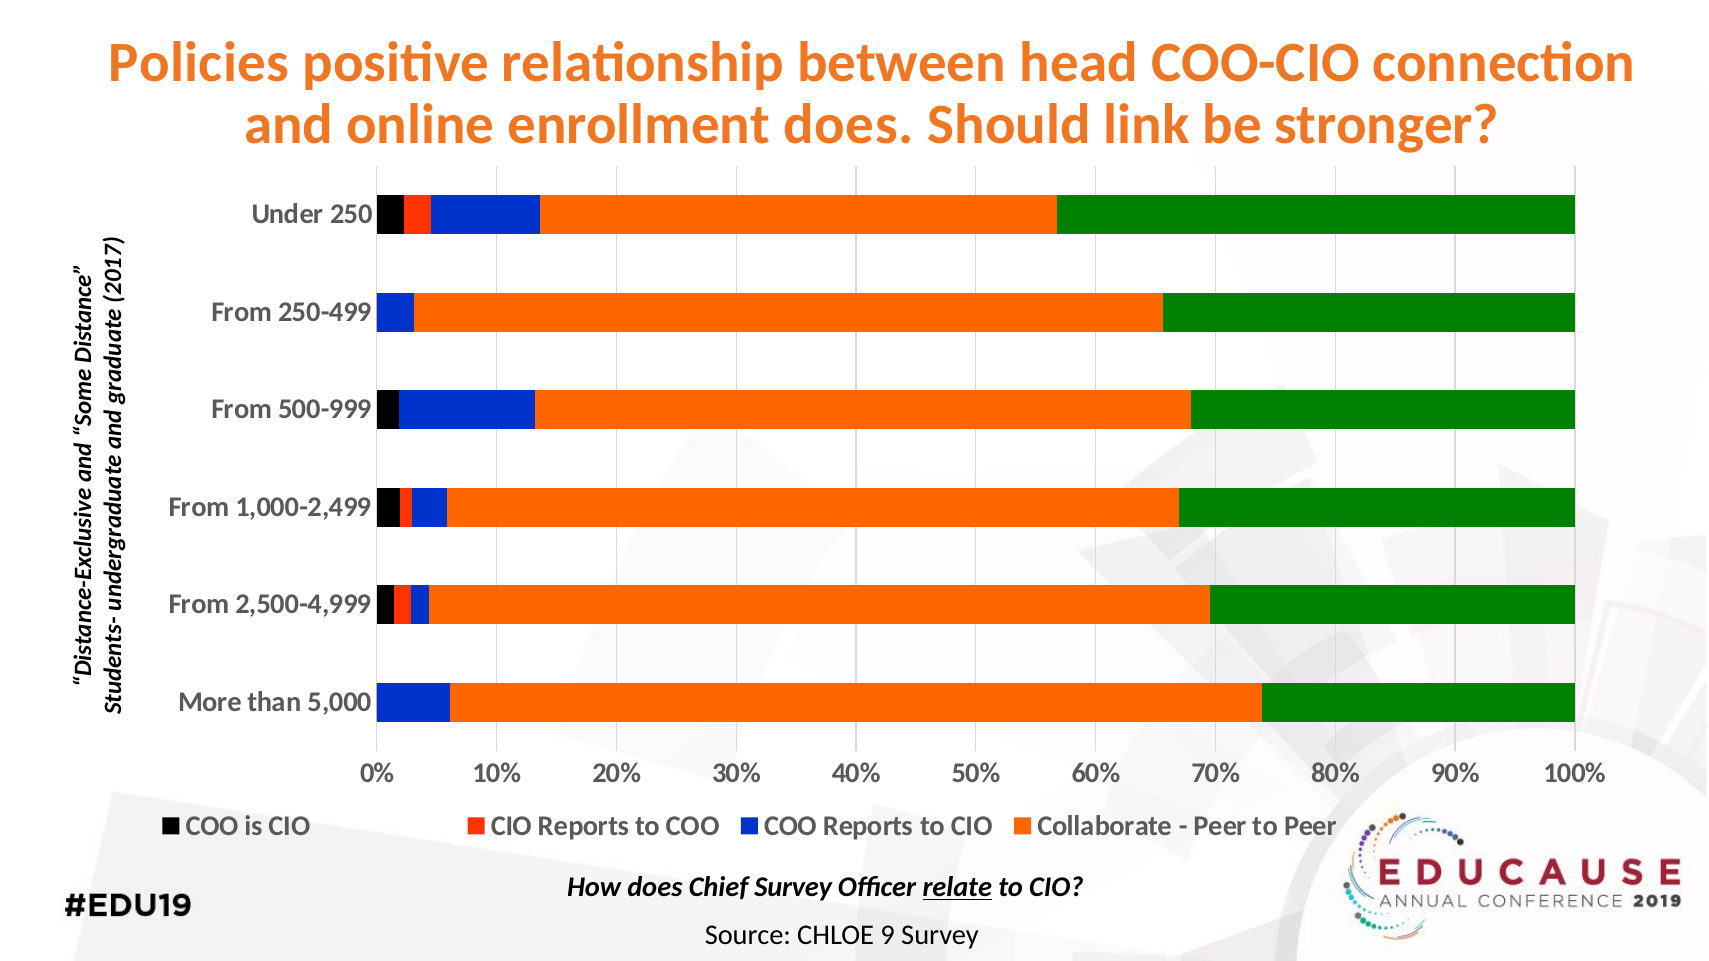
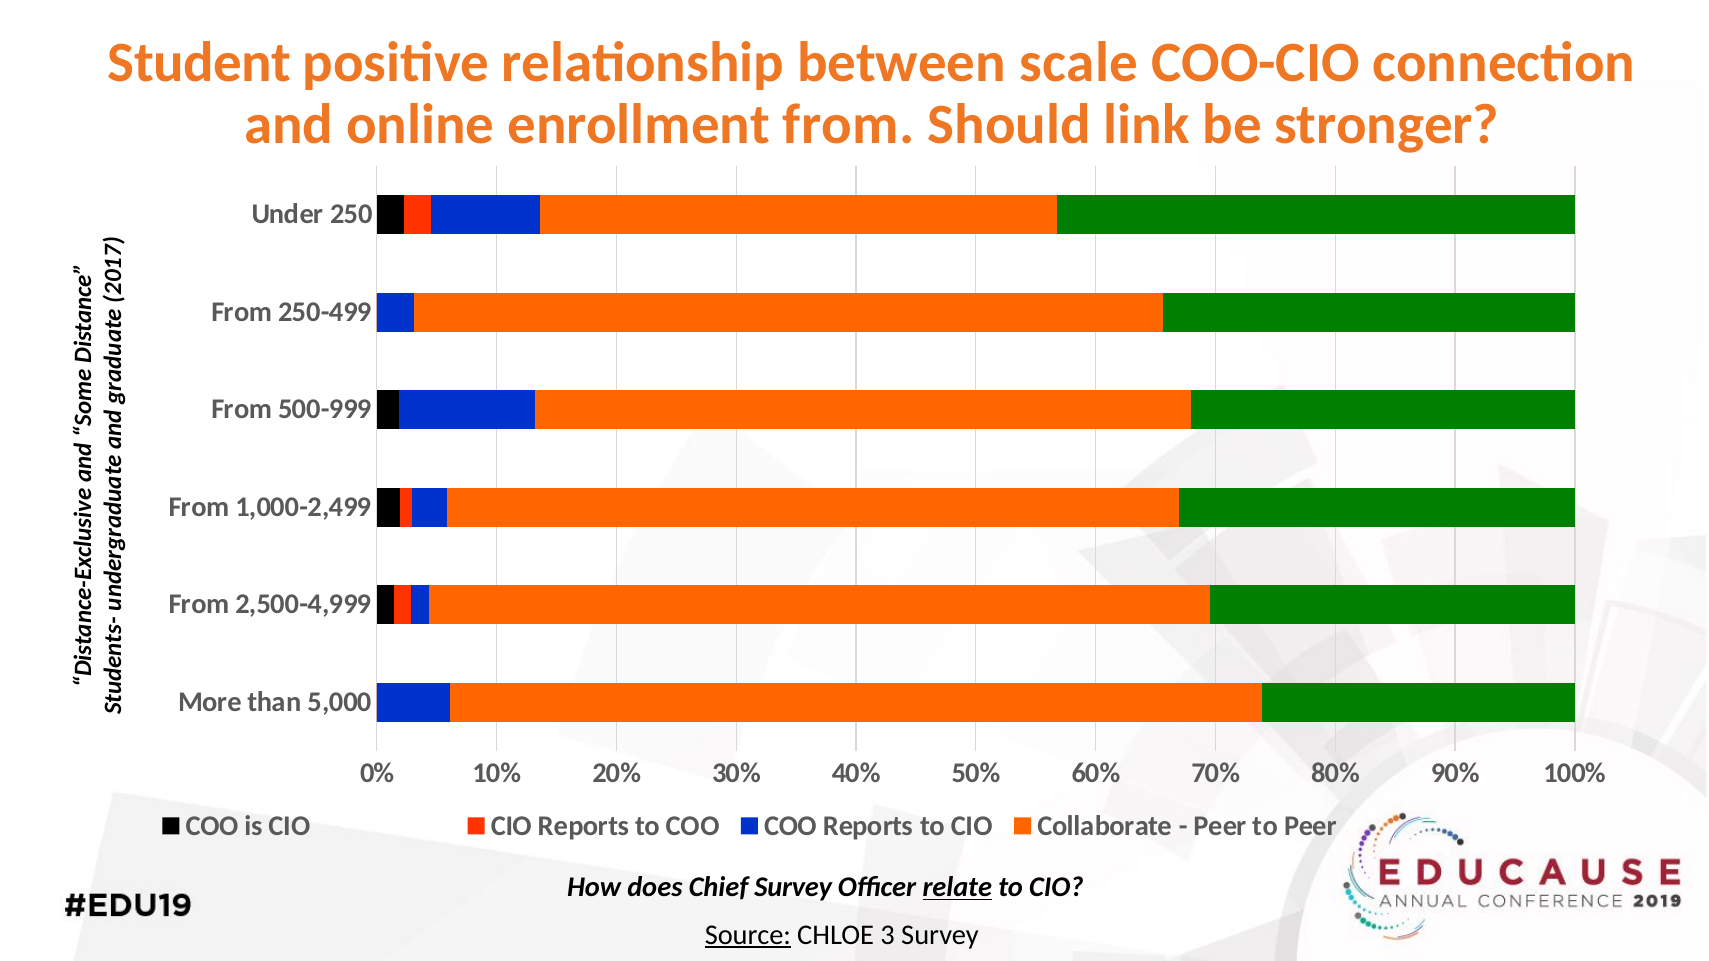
Policies: Policies -> Student (199, 63)
head: head -> scale (1079, 63)
enrollment does: does -> from (849, 125)
Source underline: none -> present (748, 935)
9: 9 -> 3 (888, 935)
